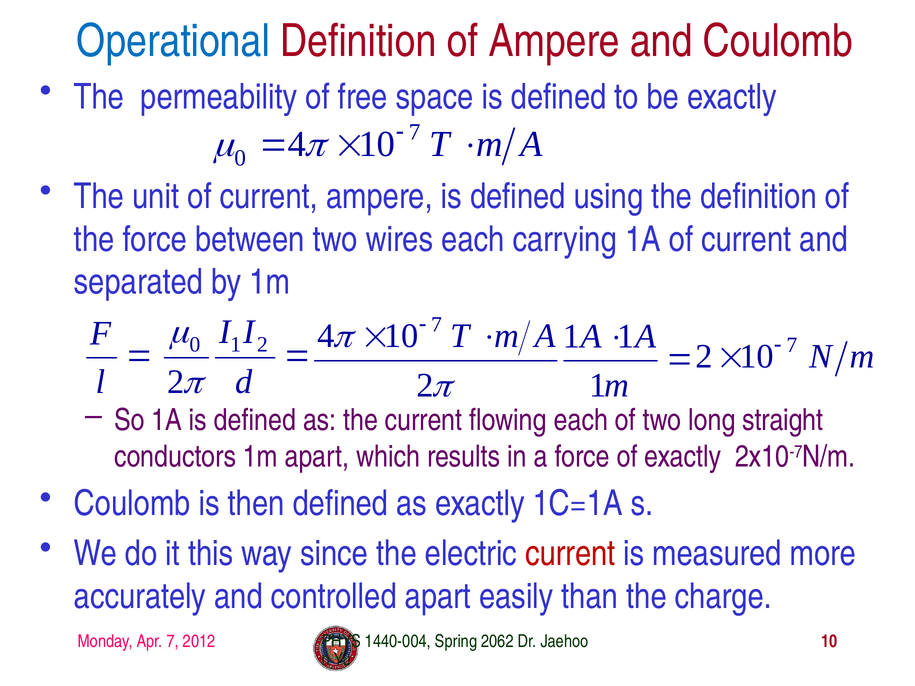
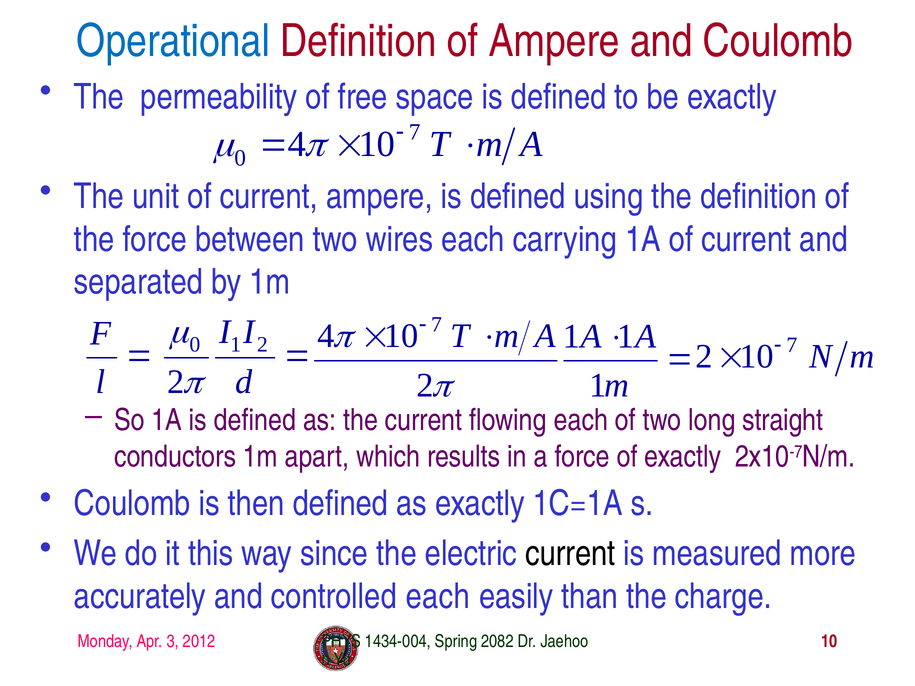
current colour: red -> black (570, 554)
controlled apart: apart -> each (438, 596)
Apr 7: 7 -> 3 (173, 642)
1440-004: 1440-004 -> 1434-004 (398, 642)
2062: 2062 -> 2082 (497, 642)
